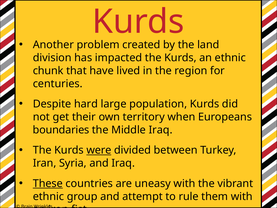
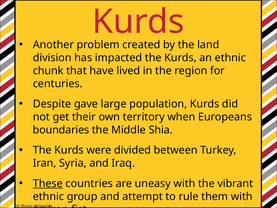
hard: hard -> gave (86, 104)
Middle Iraq: Iraq -> Shia (161, 130)
were underline: present -> none (99, 150)
